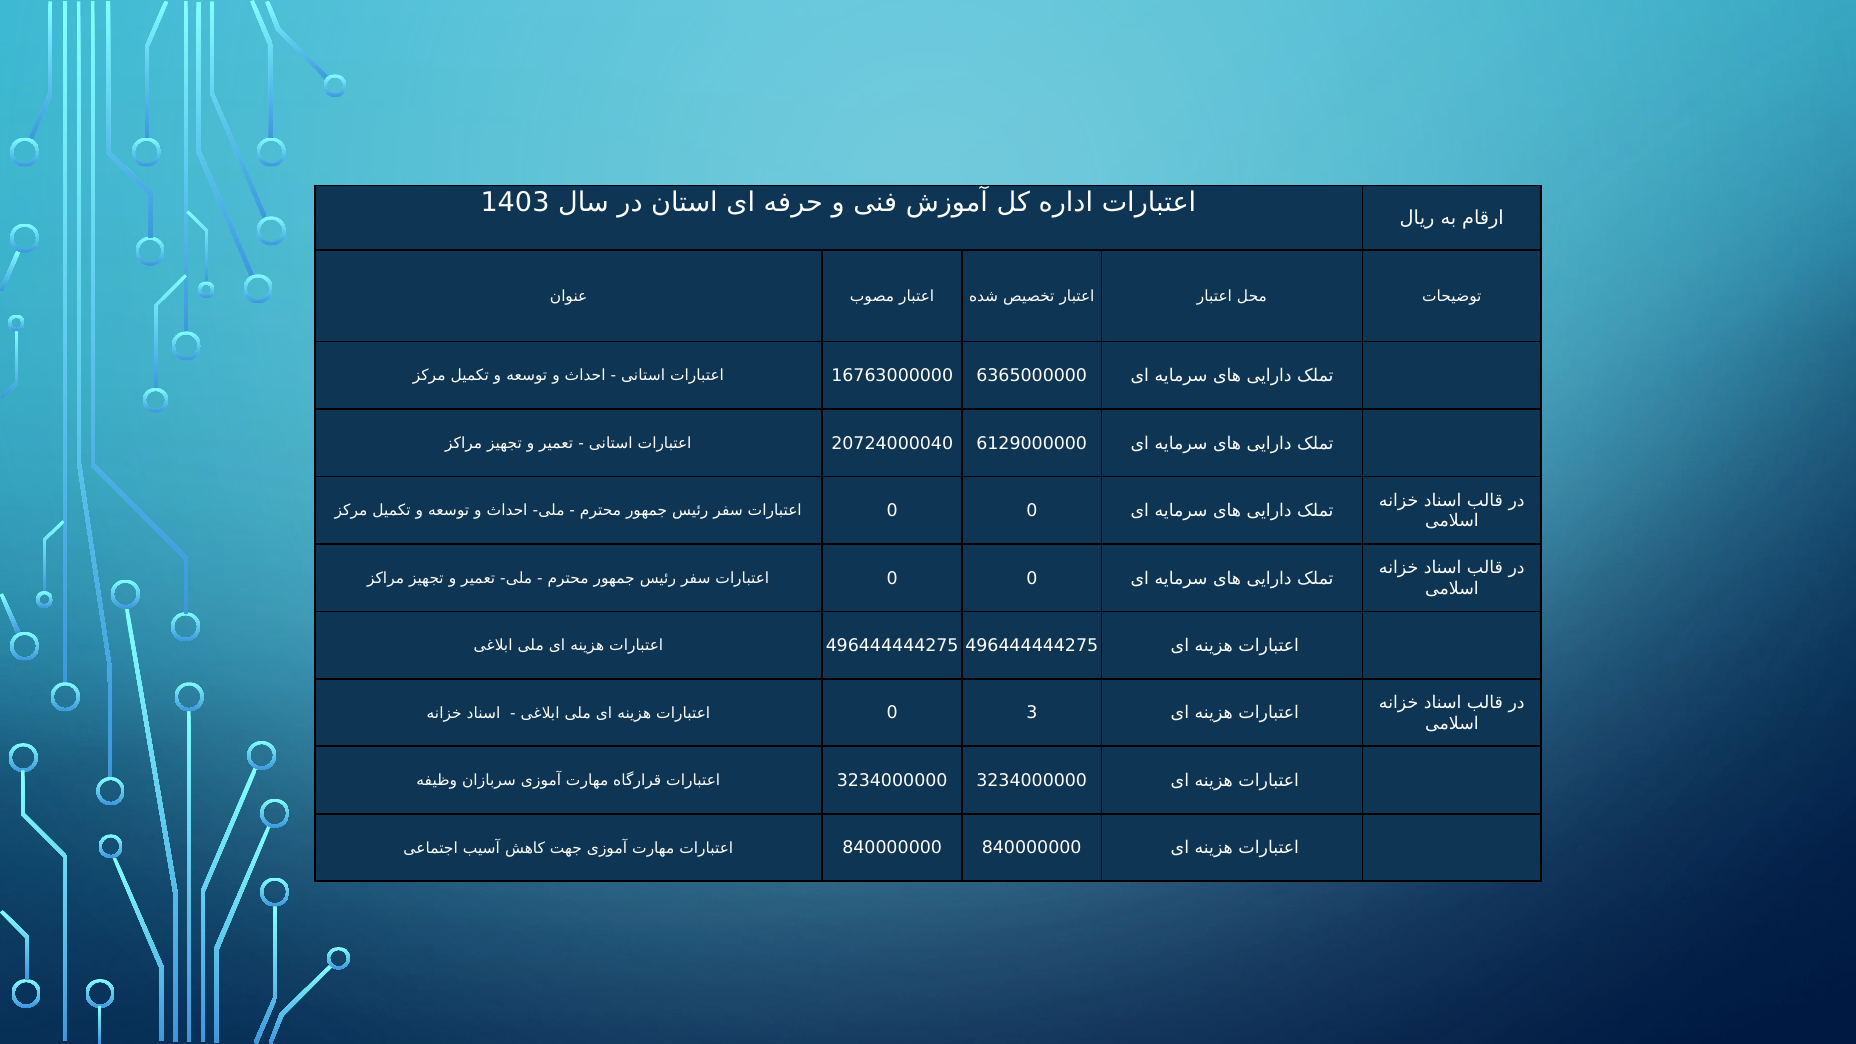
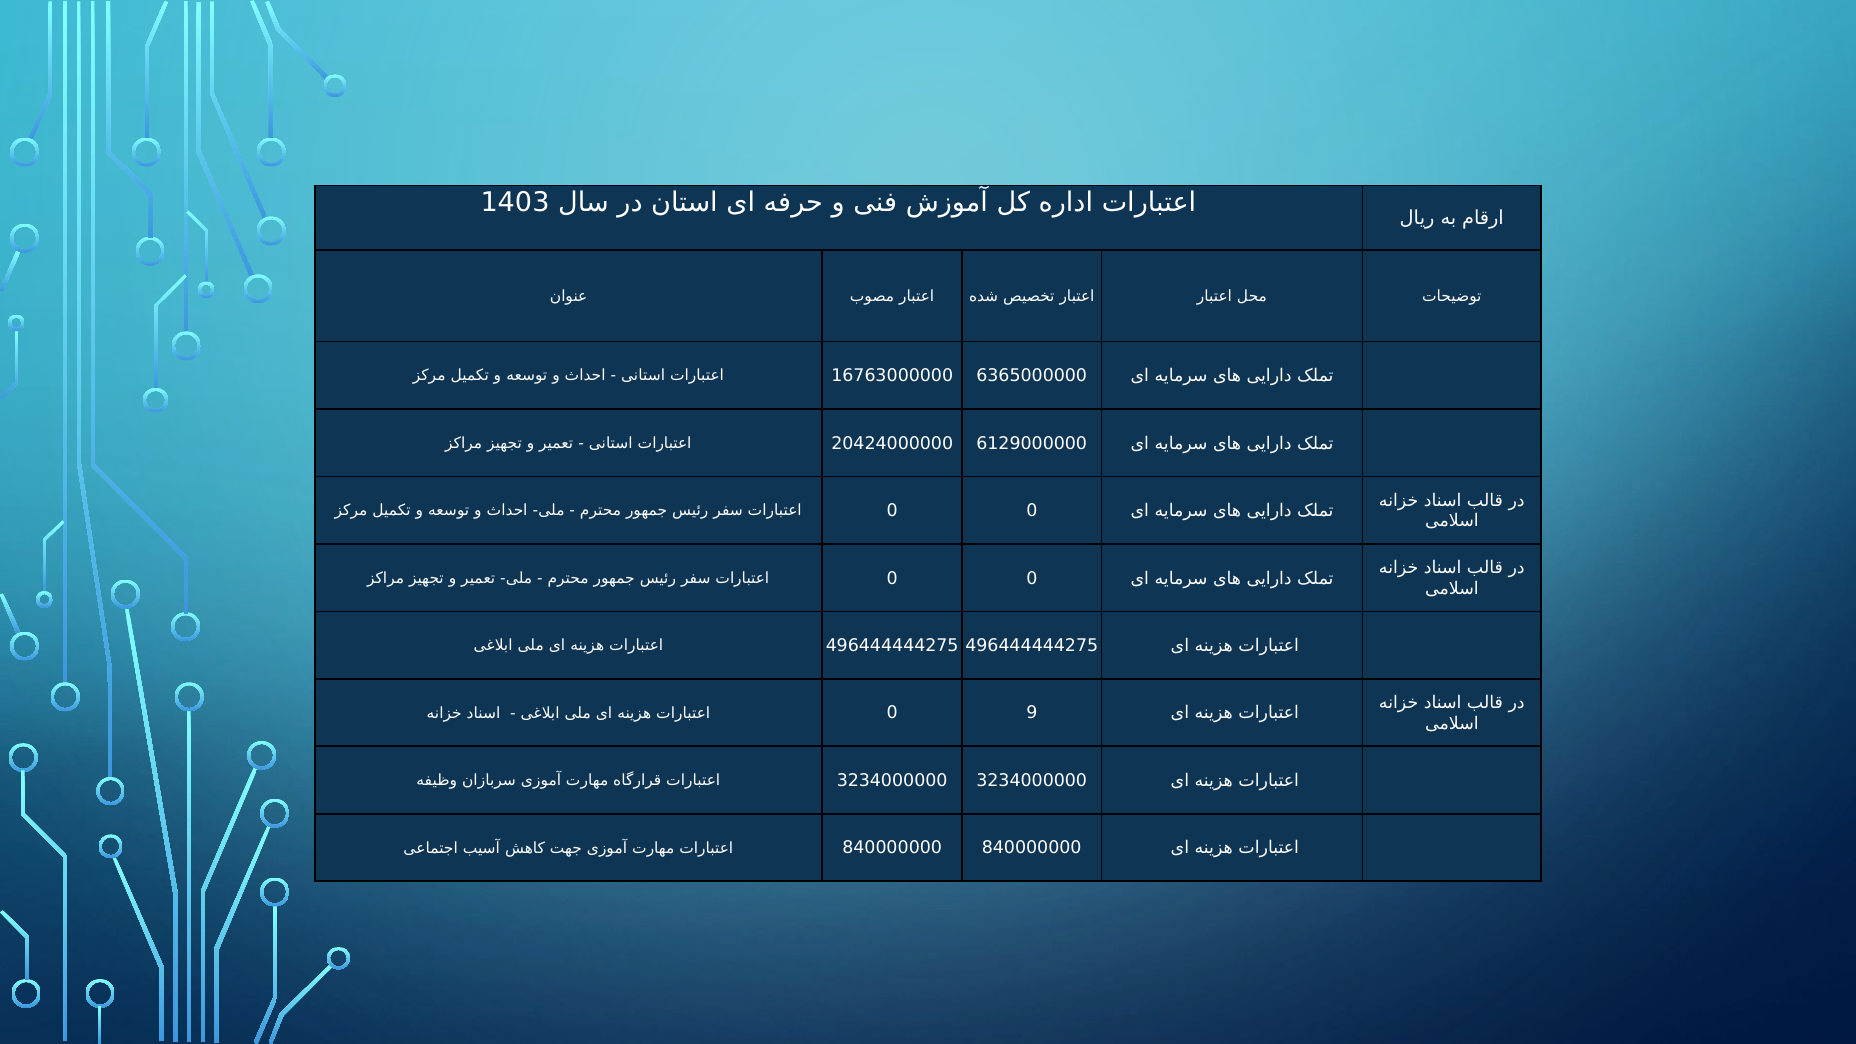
20724000040: 20724000040 -> 20424000000 (892, 443)
3: 3 -> 9 (1032, 713)
